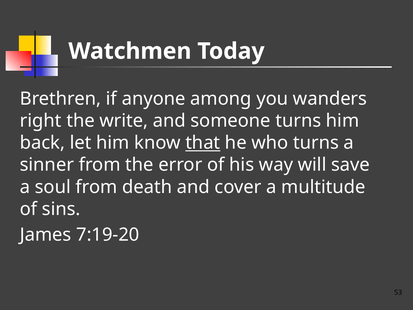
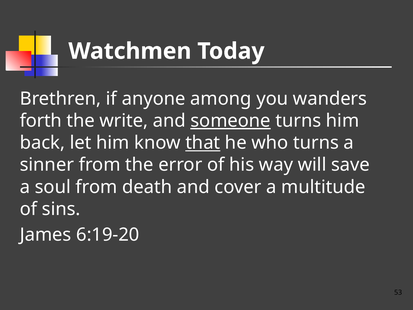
right: right -> forth (41, 121)
someone underline: none -> present (231, 121)
7:19-20: 7:19-20 -> 6:19-20 (108, 235)
